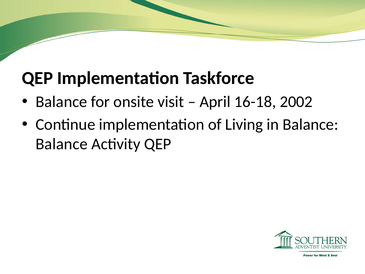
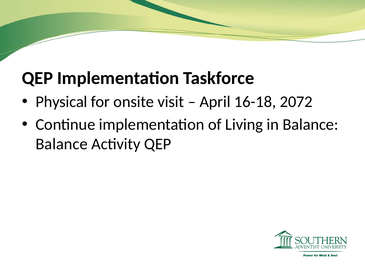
Balance: Balance -> Physical (62, 102)
2002: 2002 -> 2072 (296, 102)
